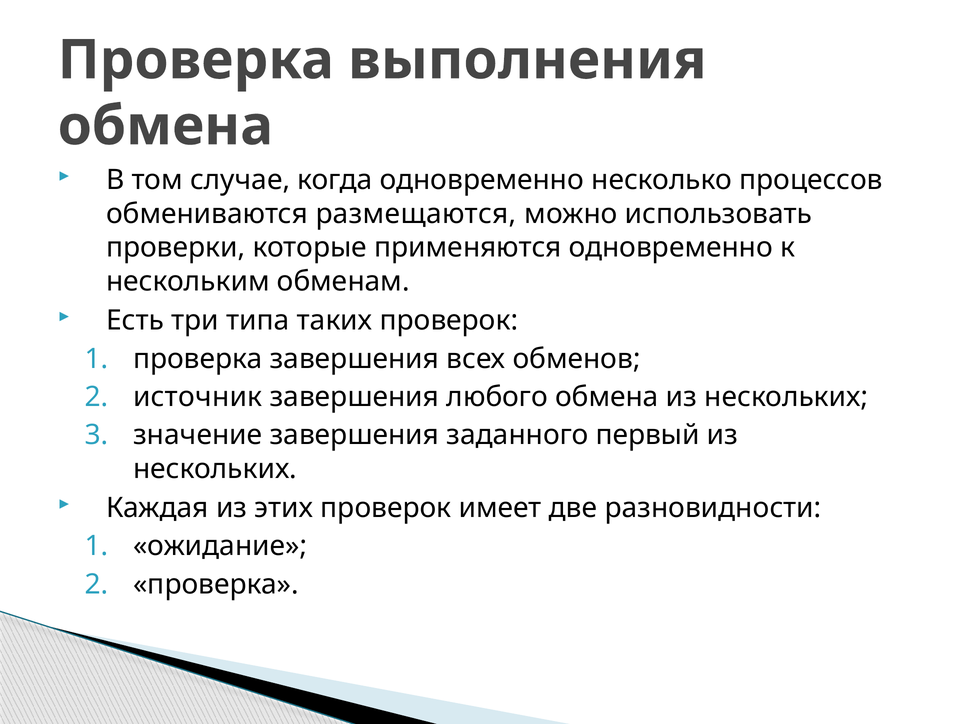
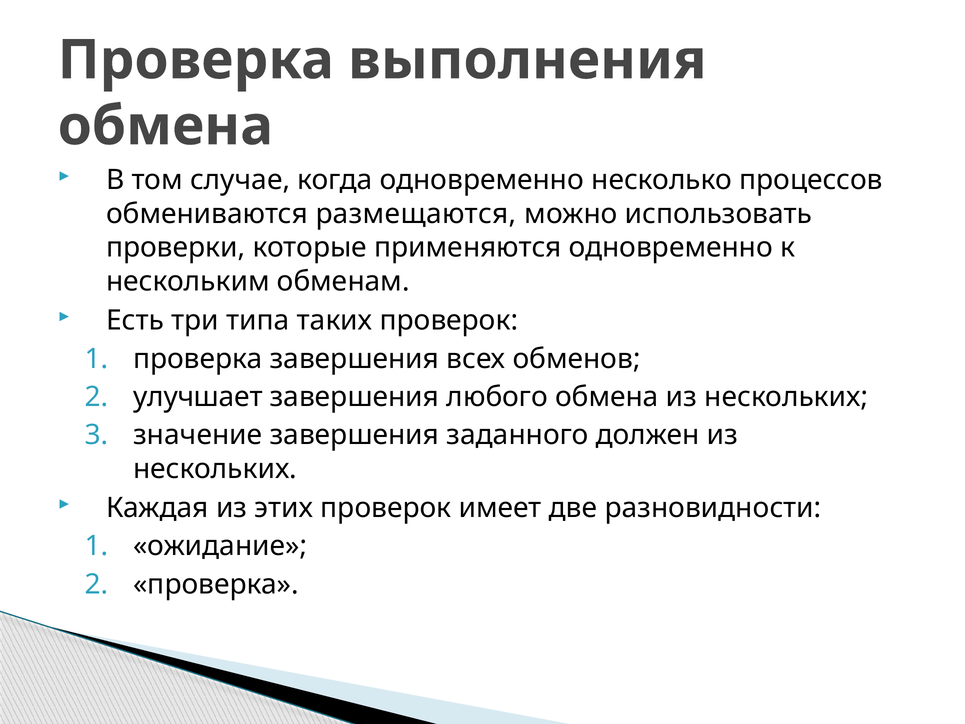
источник: источник -> улучшает (198, 397)
первый: первый -> должен (648, 435)
